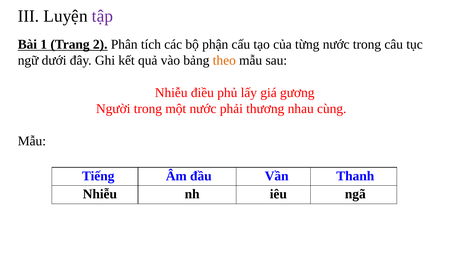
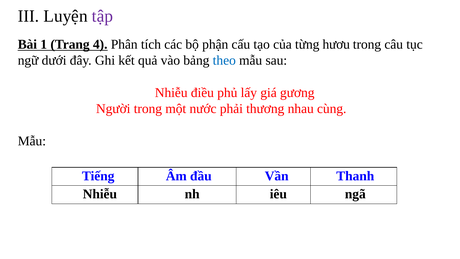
2: 2 -> 4 (100, 44)
từng nước: nước -> hươu (336, 44)
theo colour: orange -> blue (224, 60)
